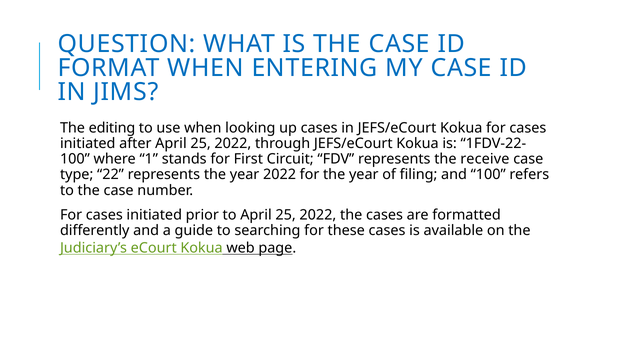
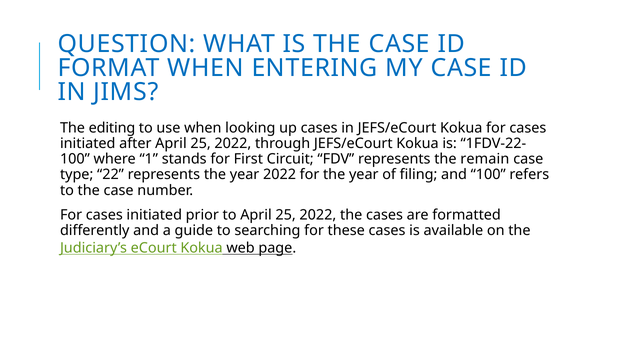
receive: receive -> remain (485, 159)
